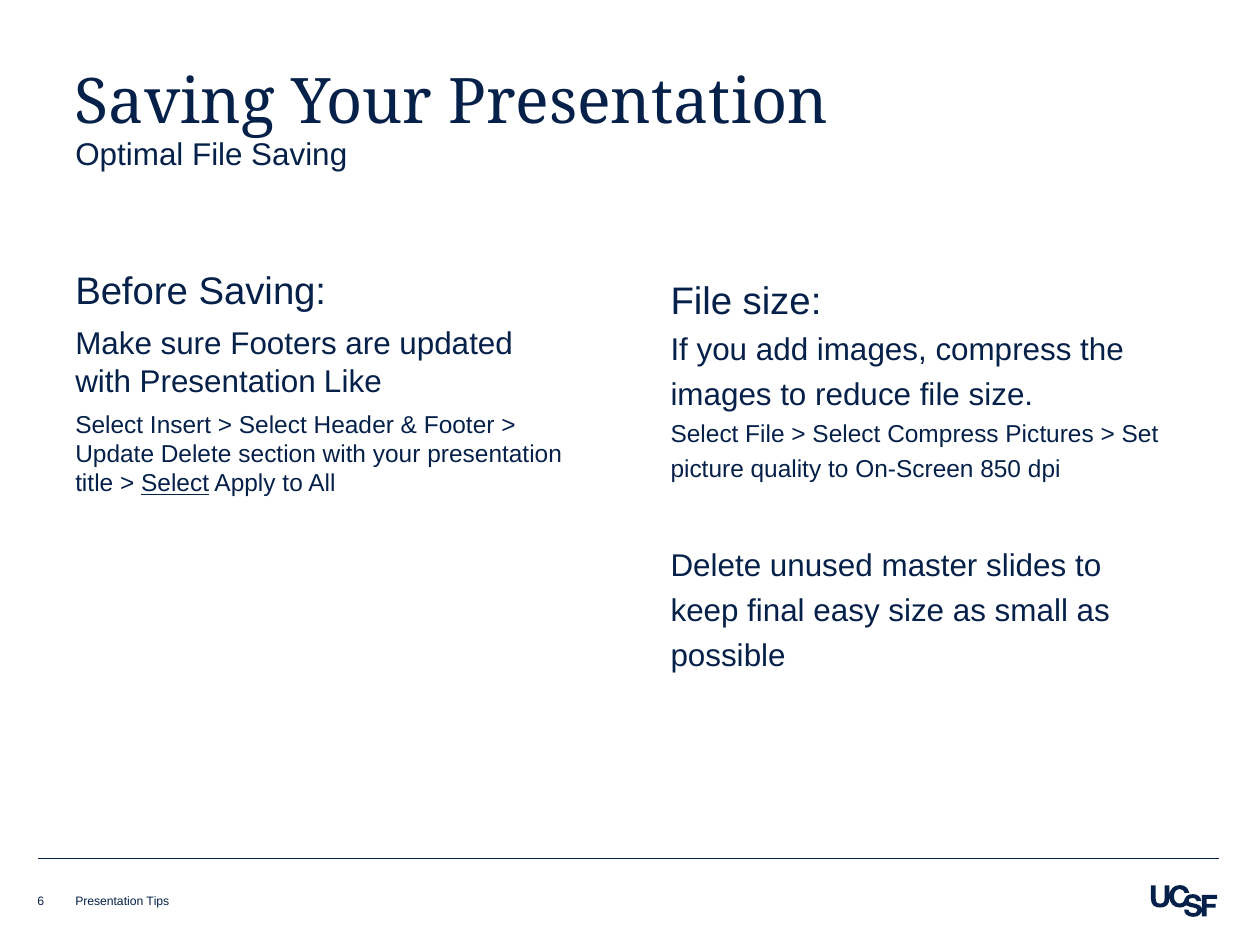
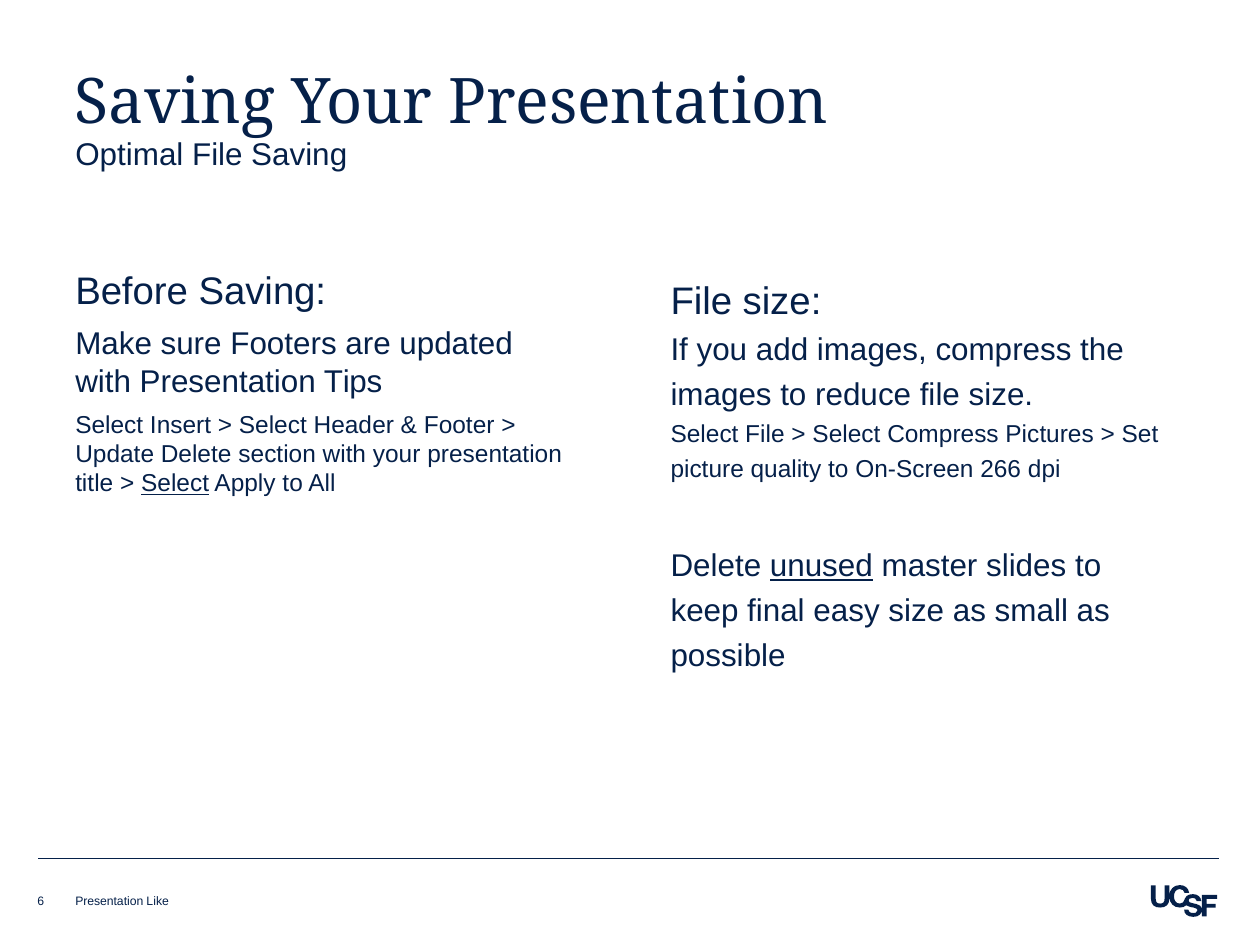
Like: Like -> Tips (353, 382)
850: 850 -> 266 (1001, 469)
unused underline: none -> present (821, 566)
Tips: Tips -> Like (158, 901)
